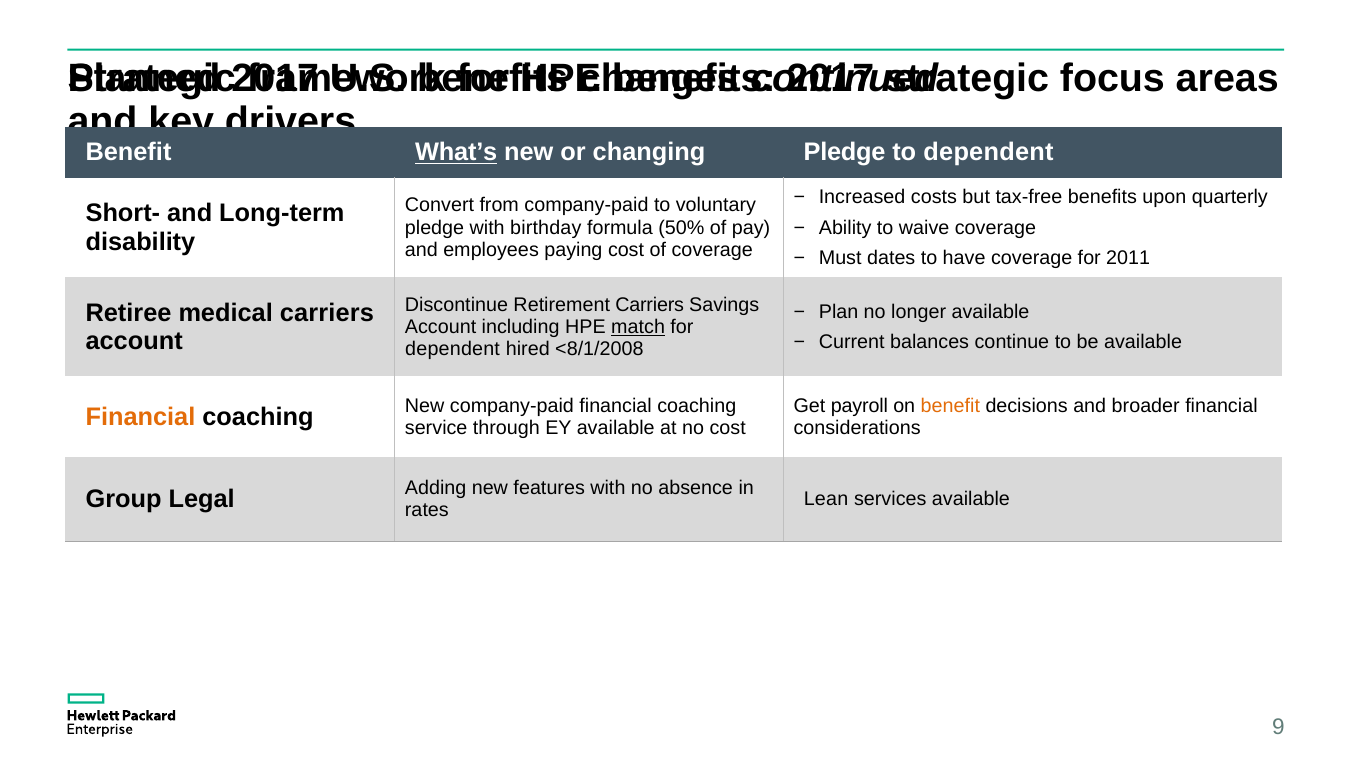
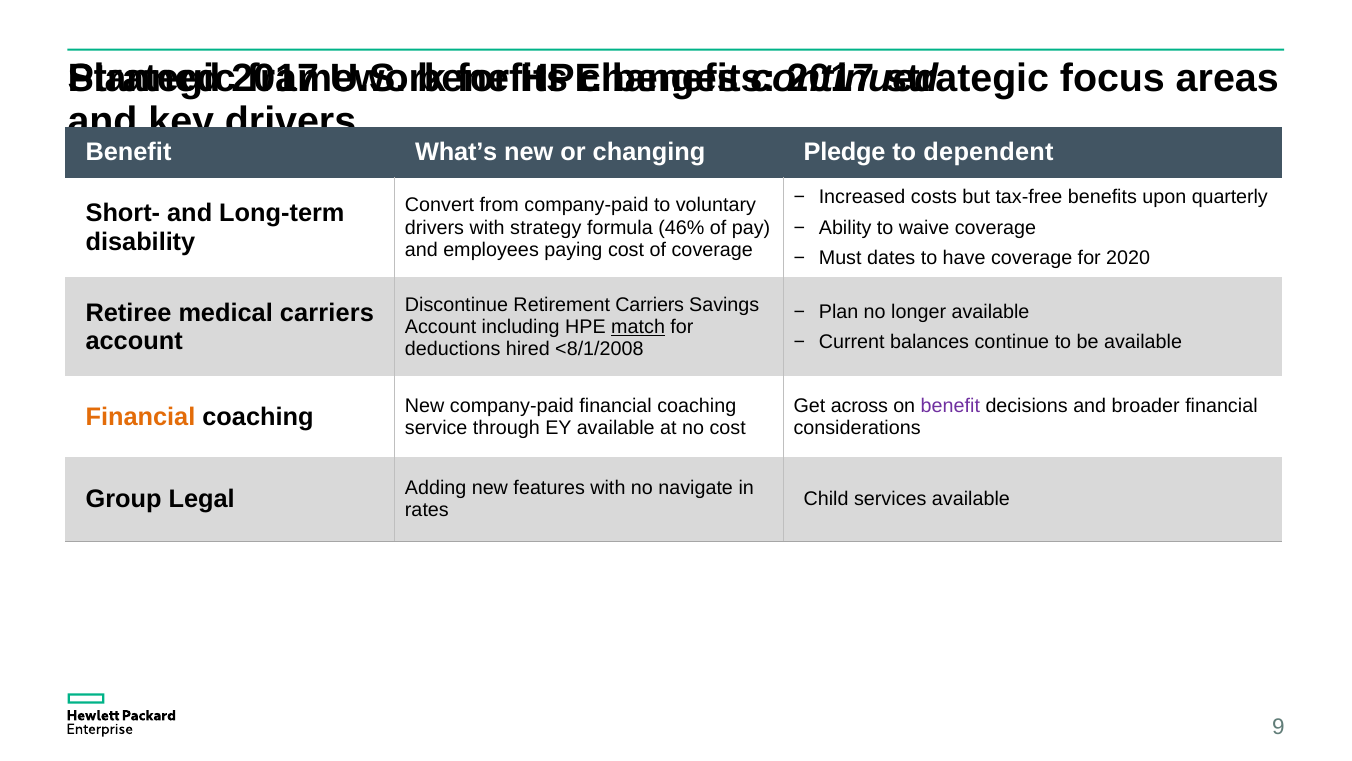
What’s underline: present -> none (456, 153)
pledge: pledge -> drivers (435, 227)
birthday: birthday -> strategy (546, 227)
50%: 50% -> 46% (681, 227)
2011: 2011 -> 2020 (1128, 258)
dependent: dependent -> deductions (453, 349)
payroll: payroll -> across (859, 405)
benefit colour: orange -> purple (950, 405)
absence: absence -> navigate (696, 488)
Lean: Lean -> Child (826, 499)
